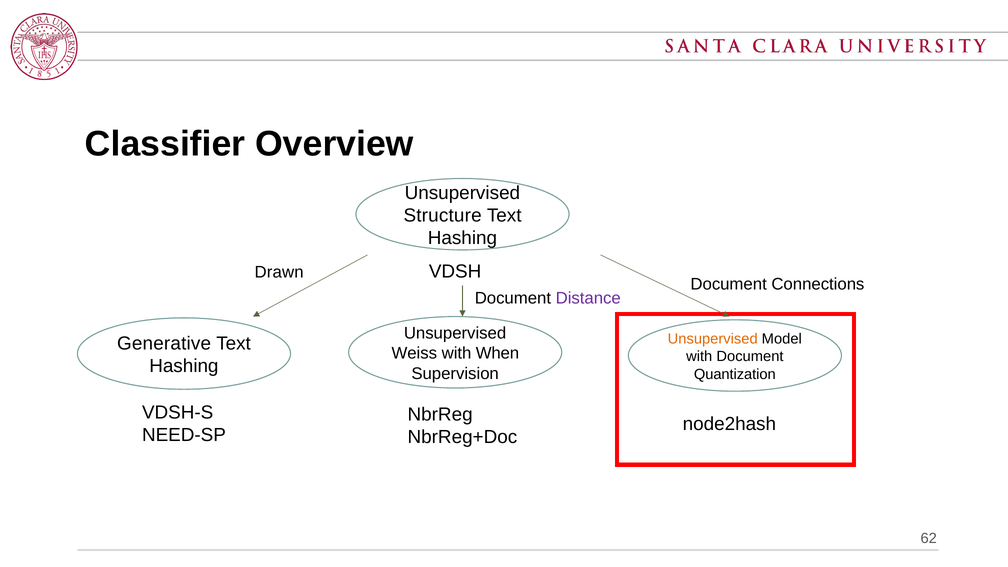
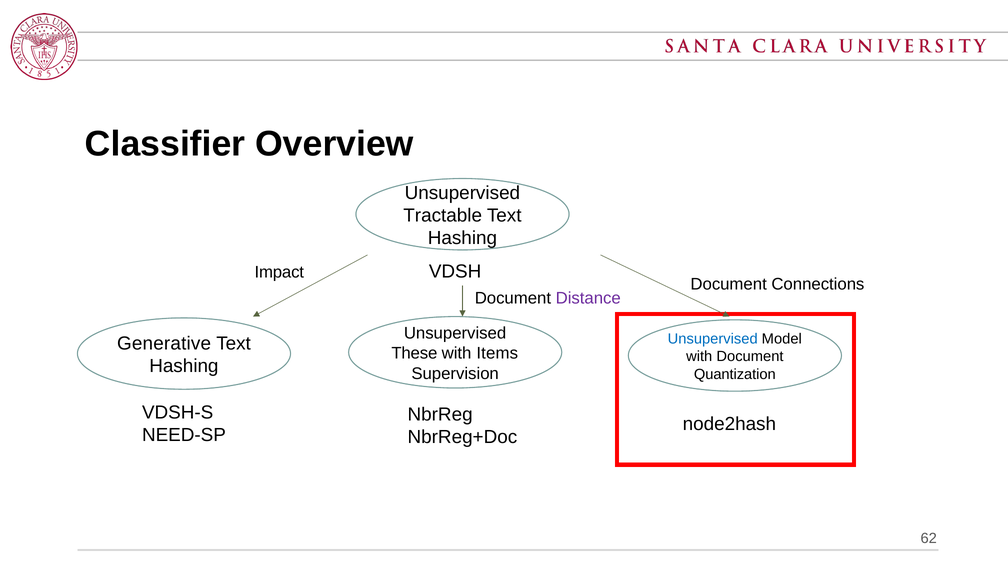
Structure: Structure -> Tractable (443, 216)
Drawn: Drawn -> Impact (279, 272)
Unsupervised colour: orange -> blue (713, 339)
Weiss: Weiss -> These (414, 353)
When: When -> Items (497, 353)
